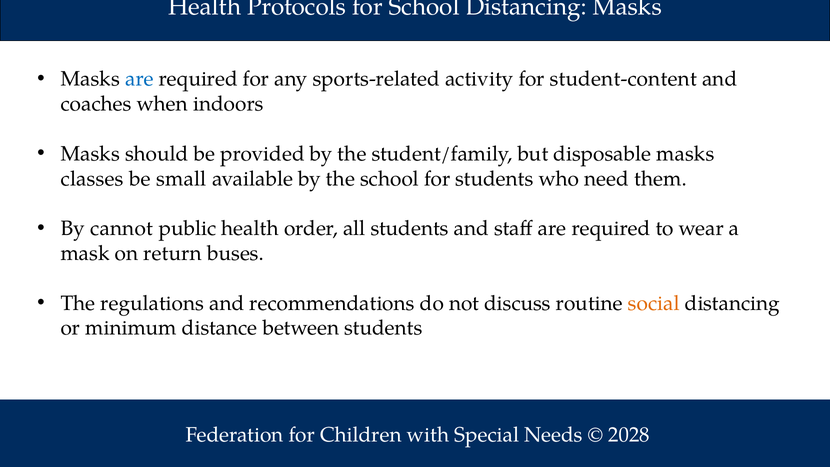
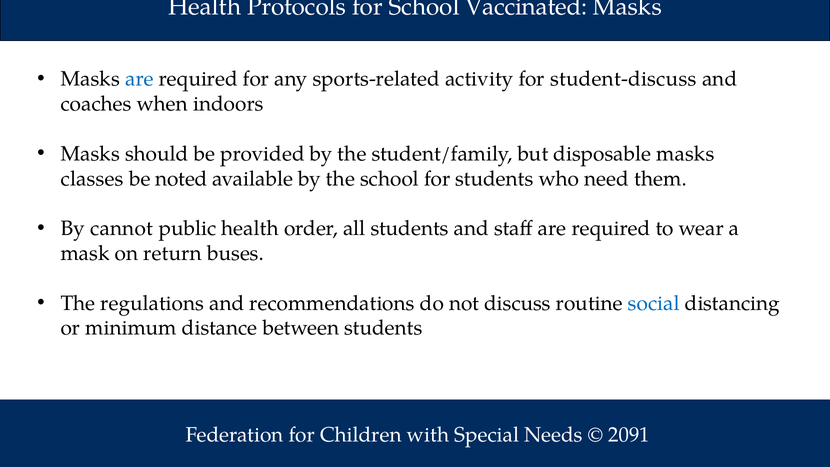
School Distancing: Distancing -> Vaccinated (526, 7)
student-content: student-content -> student-discuss (623, 79)
small: small -> noted (181, 179)
social colour: orange -> blue (654, 303)
2028: 2028 -> 2091 (629, 435)
